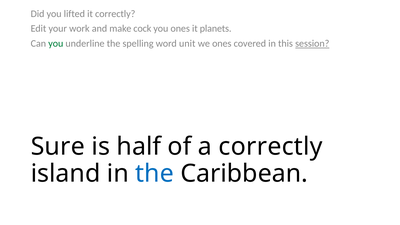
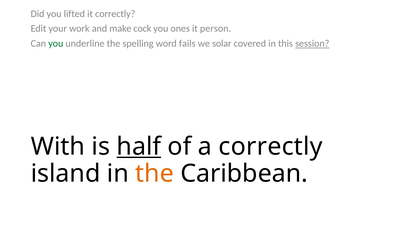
planets: planets -> person (216, 29)
unit: unit -> fails (187, 44)
we ones: ones -> solar (222, 44)
Sure: Sure -> With (58, 147)
half underline: none -> present (139, 147)
the colour: blue -> orange (155, 174)
